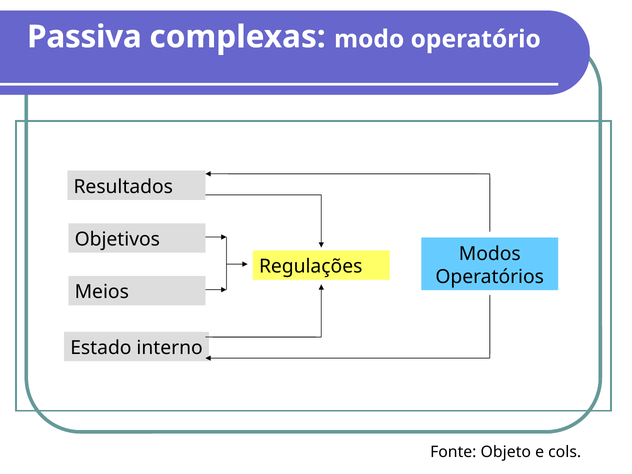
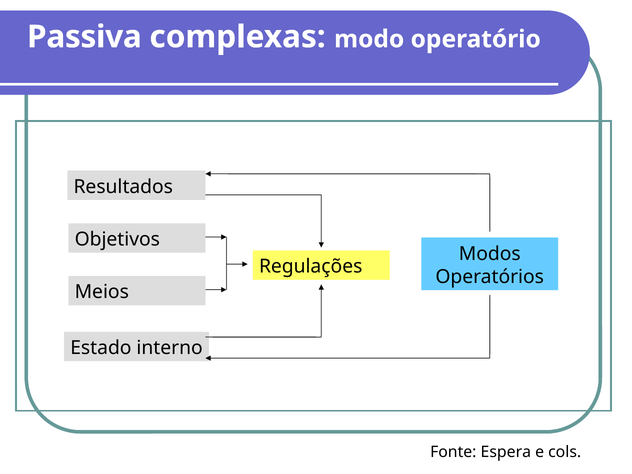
Objeto: Objeto -> Espera (506, 452)
